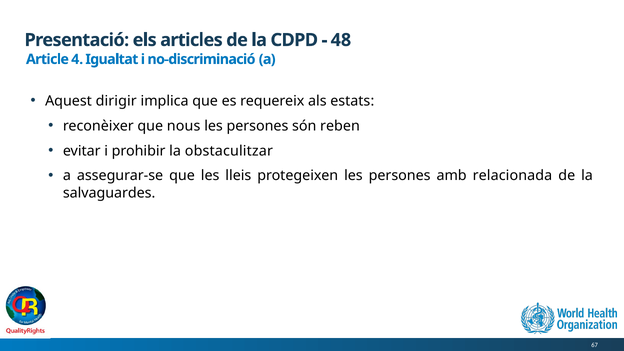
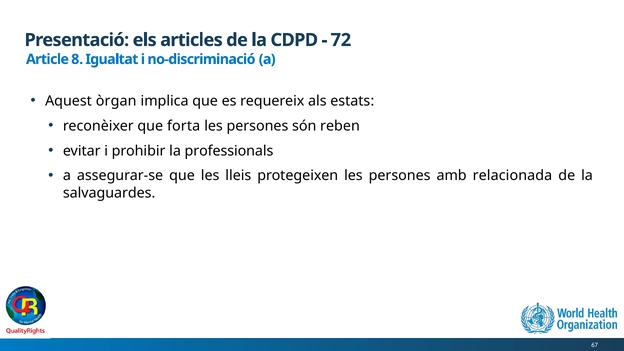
48: 48 -> 72 (341, 40)
4: 4 -> 8 (77, 59)
dirigir: dirigir -> òrgan (116, 101)
nous: nous -> forta (184, 126)
obstaculitzar: obstaculitzar -> professionals (229, 151)
